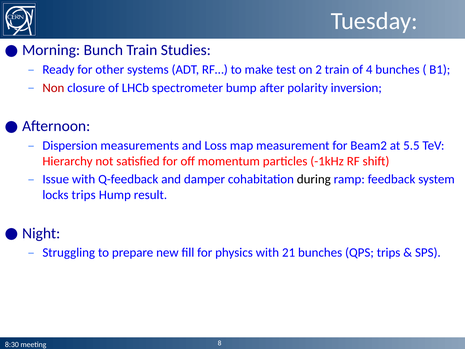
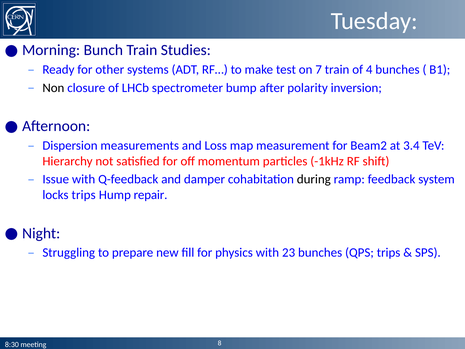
2: 2 -> 7 (319, 70)
Non colour: red -> black (53, 88)
5.5: 5.5 -> 3.4 (411, 146)
result: result -> repair (151, 195)
21: 21 -> 23 (289, 253)
